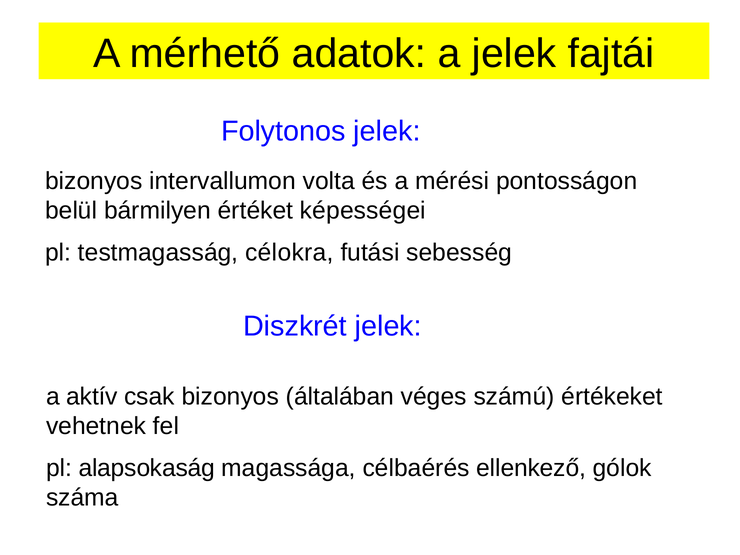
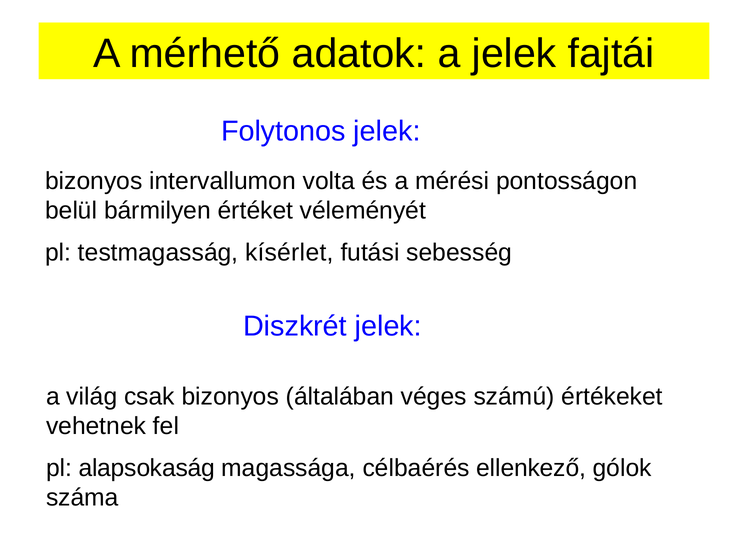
képességei: képességei -> véleményét (363, 211)
célokra: célokra -> kísérlet (289, 253)
aktív: aktív -> világ (92, 397)
